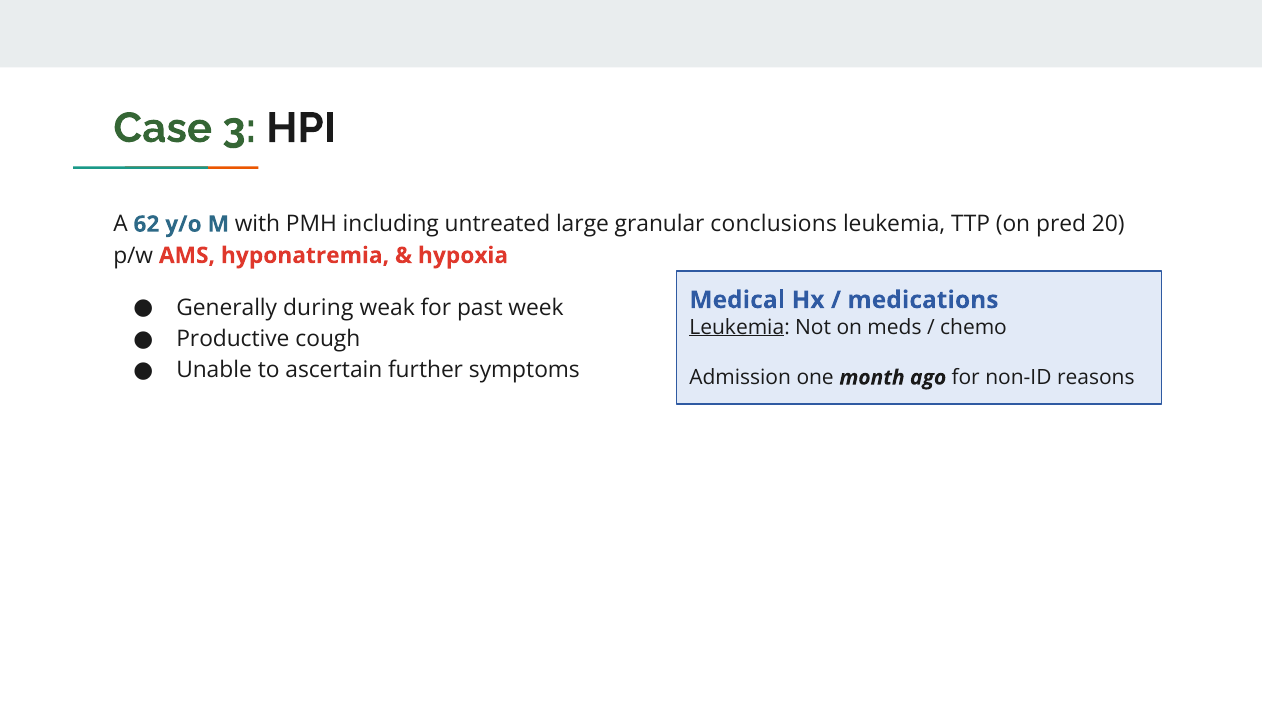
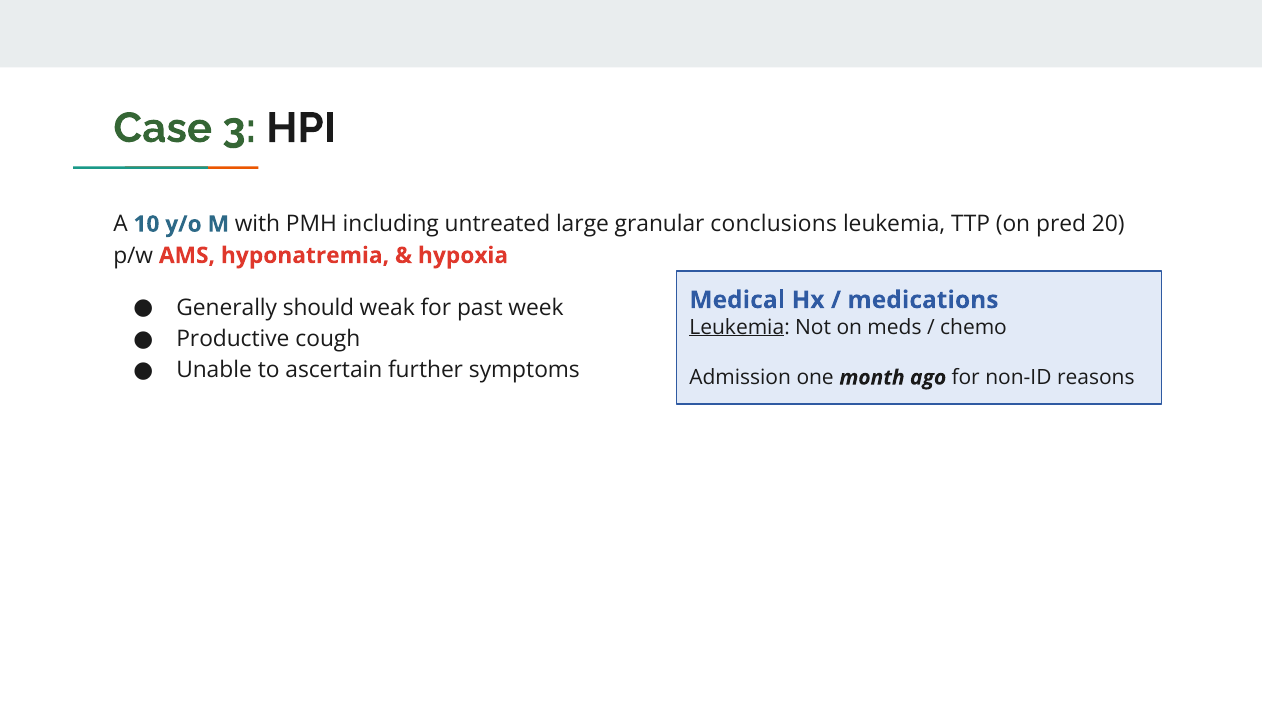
62: 62 -> 10 (146, 224)
during: during -> should (319, 308)
